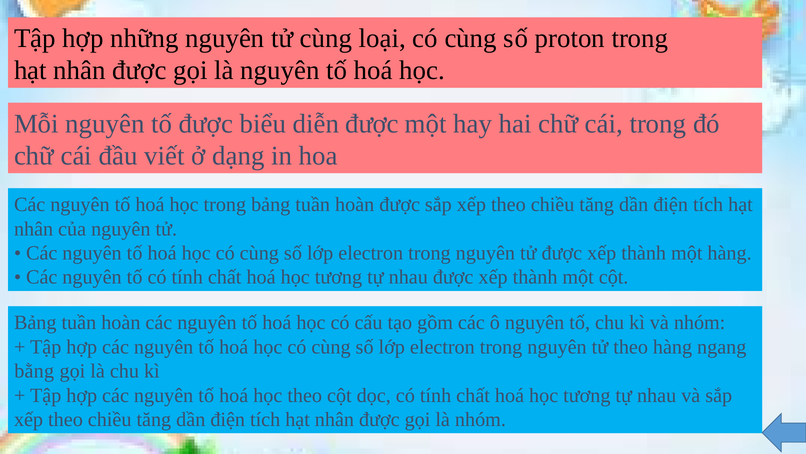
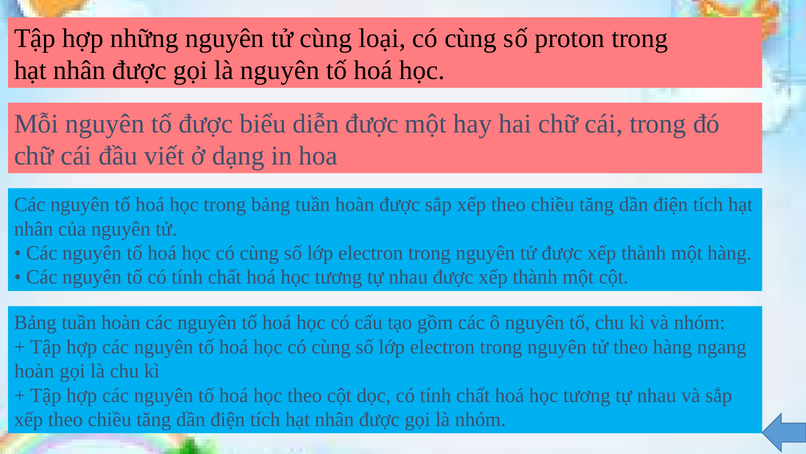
bằng: bằng -> hoàn (34, 371)
